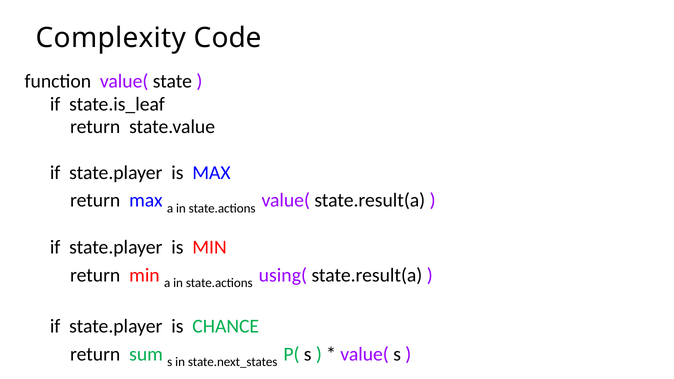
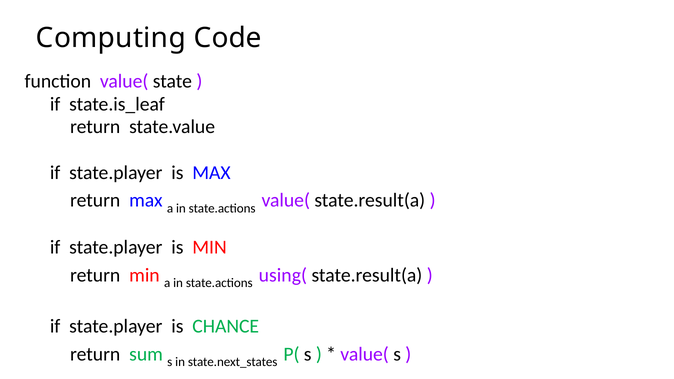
Complexity: Complexity -> Computing (111, 38)
